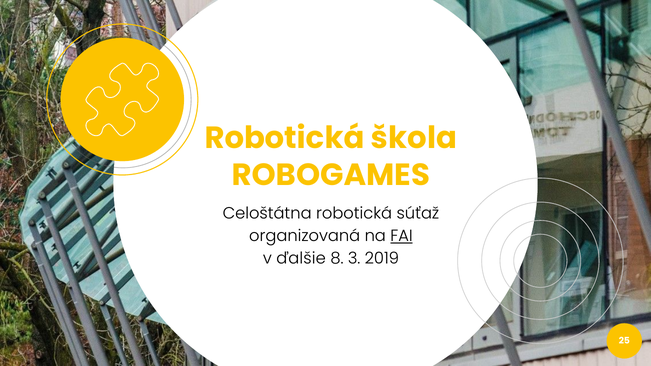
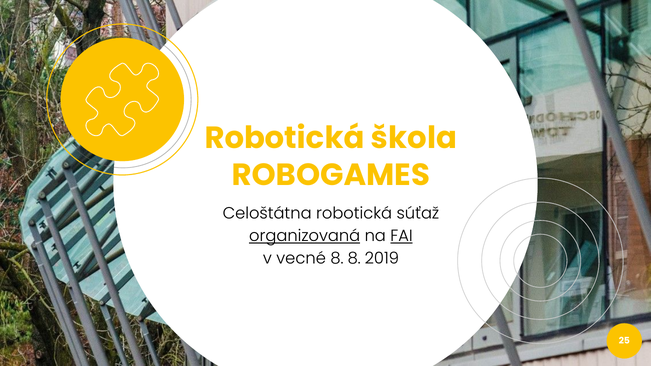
organizovaná underline: none -> present (305, 236)
ďalšie: ďalšie -> vecné (301, 258)
8 3: 3 -> 8 (354, 258)
